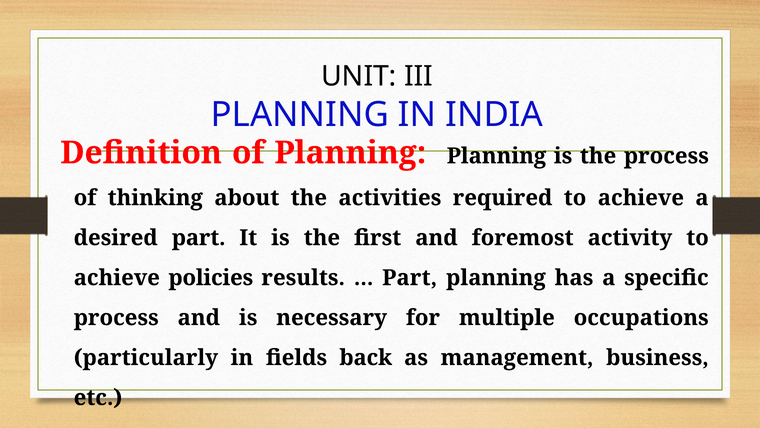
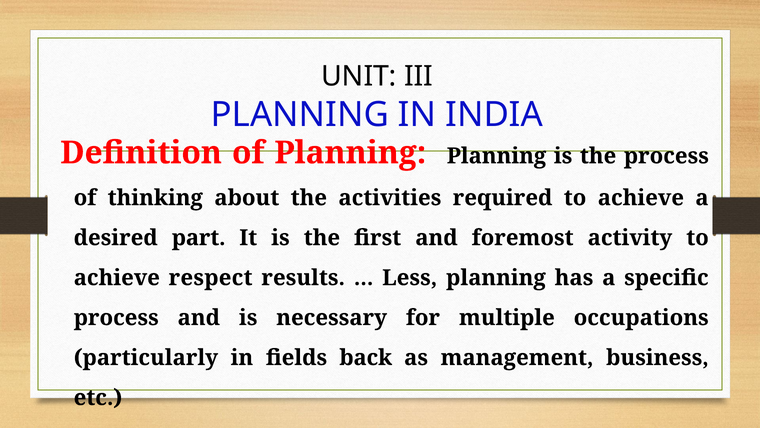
policies: policies -> respect (211, 277)
Part: Part -> Less (410, 277)
